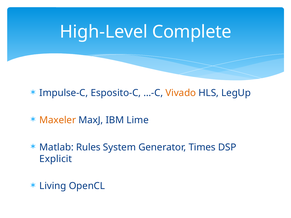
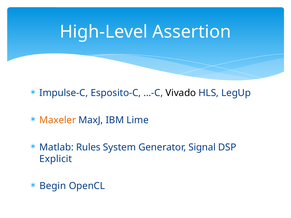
Complete: Complete -> Assertion (192, 32)
Vivado colour: orange -> black (181, 93)
Times: Times -> Signal (202, 147)
Living: Living -> Begin (53, 186)
